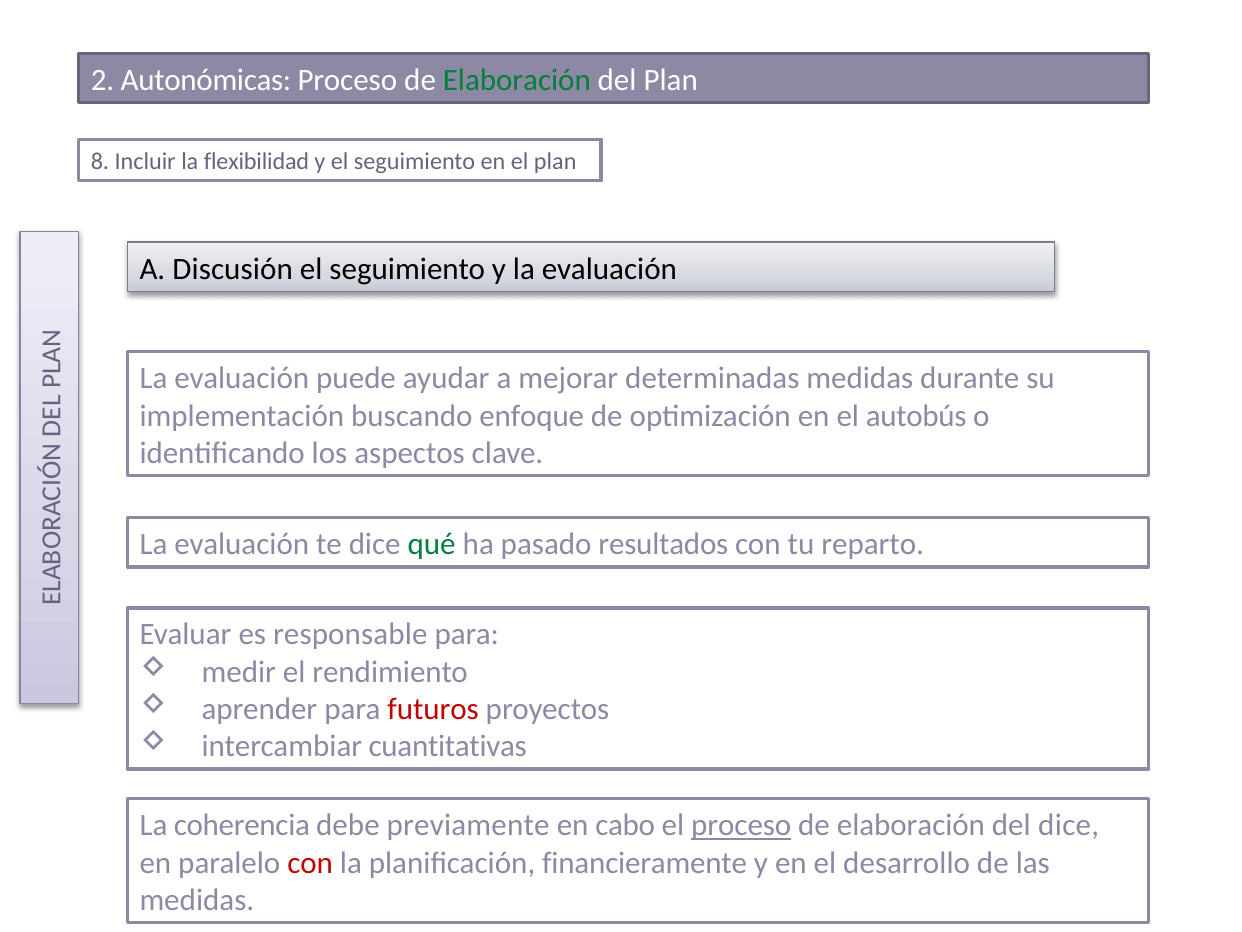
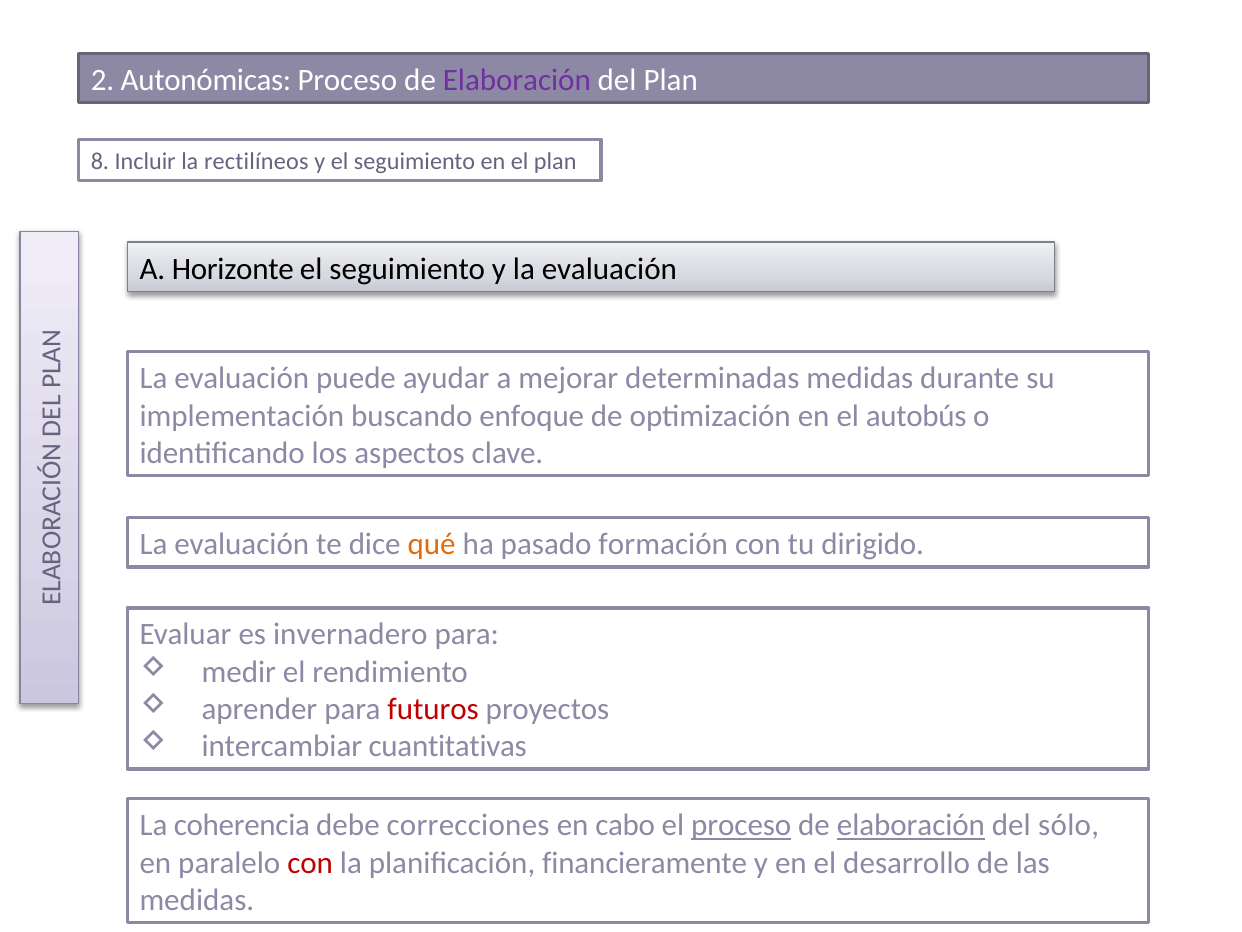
Elaboración colour: green -> purple (517, 80)
flexibilidad: flexibilidad -> rectilíneos (256, 162)
Discusión: Discusión -> Horizonte (233, 269)
qué colour: green -> orange (432, 544)
resultados: resultados -> formación (663, 544)
reparto: reparto -> dirigido (873, 544)
responsable: responsable -> invernadero (350, 634)
previamente: previamente -> correcciones (468, 825)
elaboración underline: none -> present (911, 825)
del dice: dice -> sólo (1069, 825)
